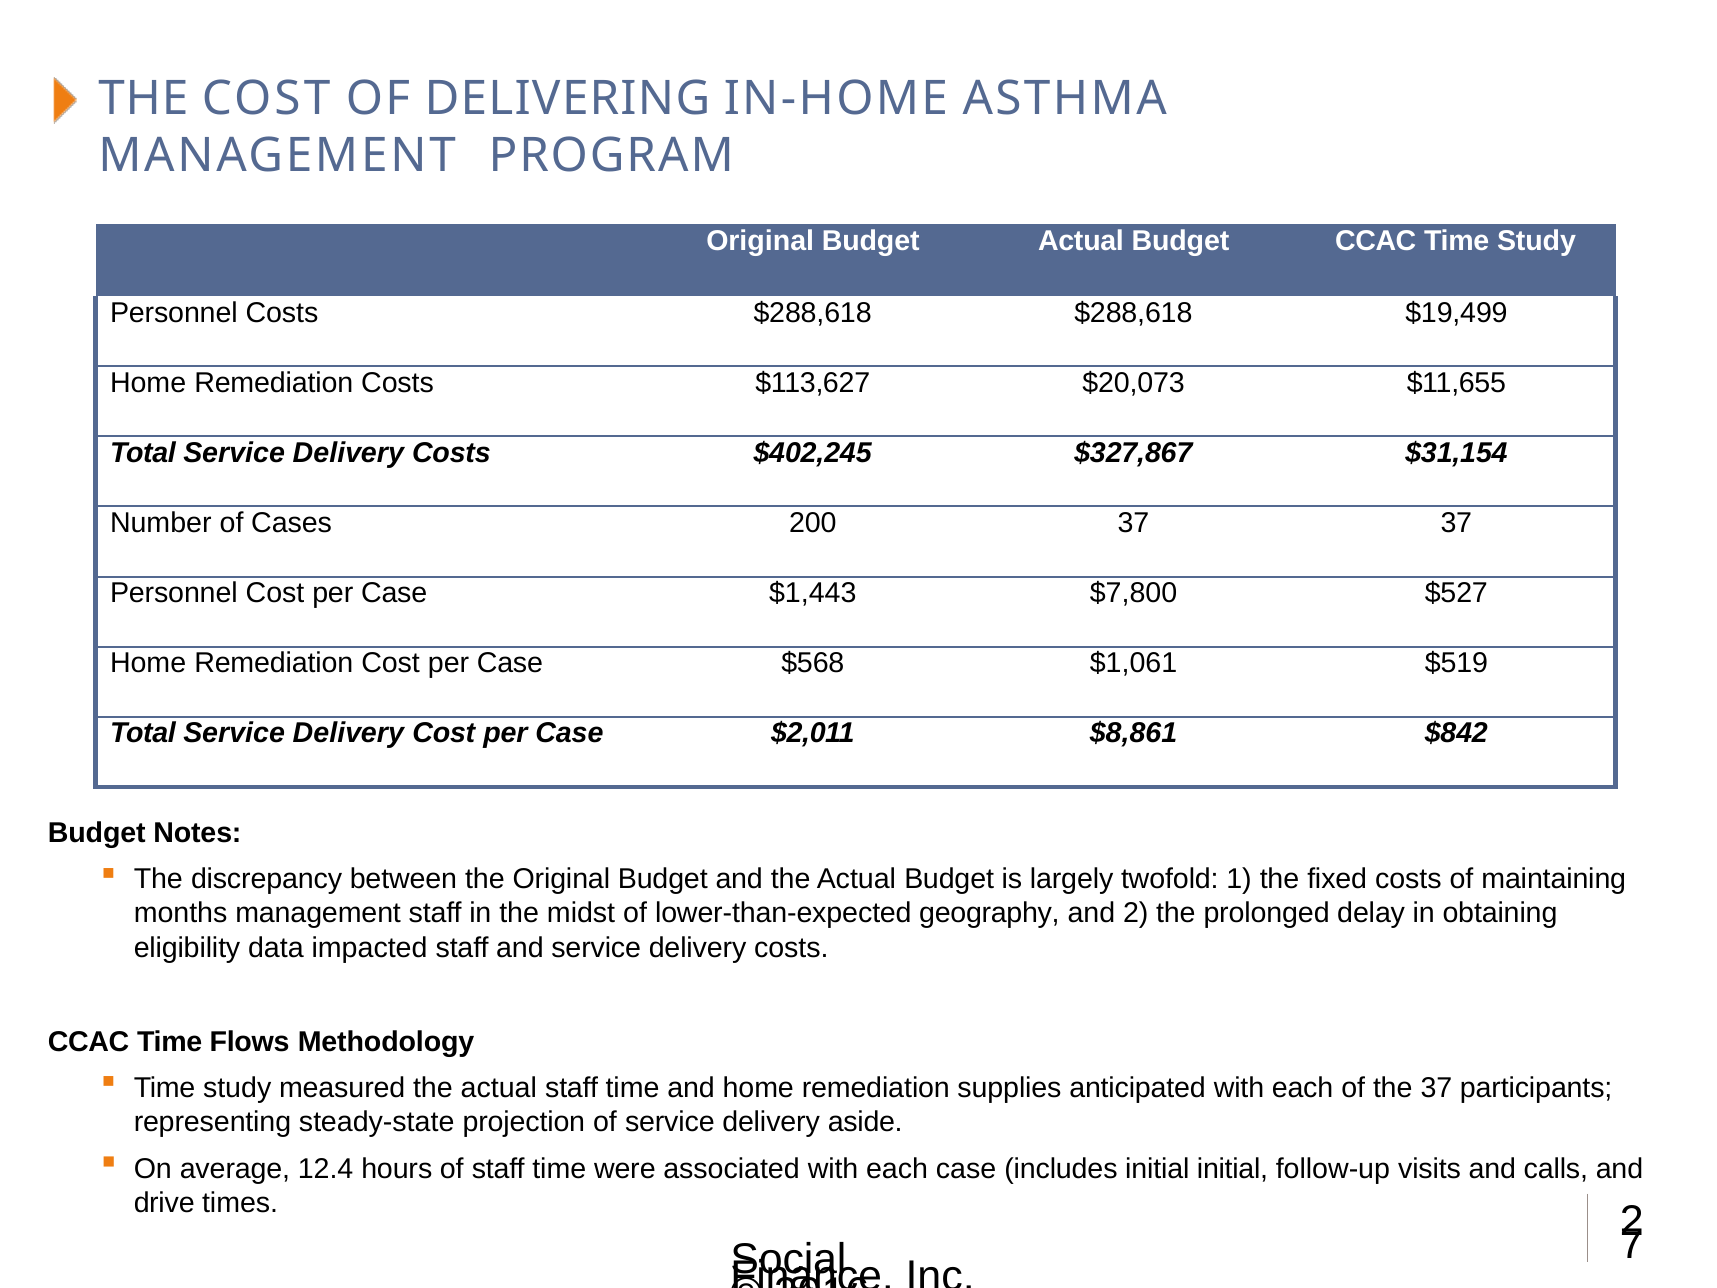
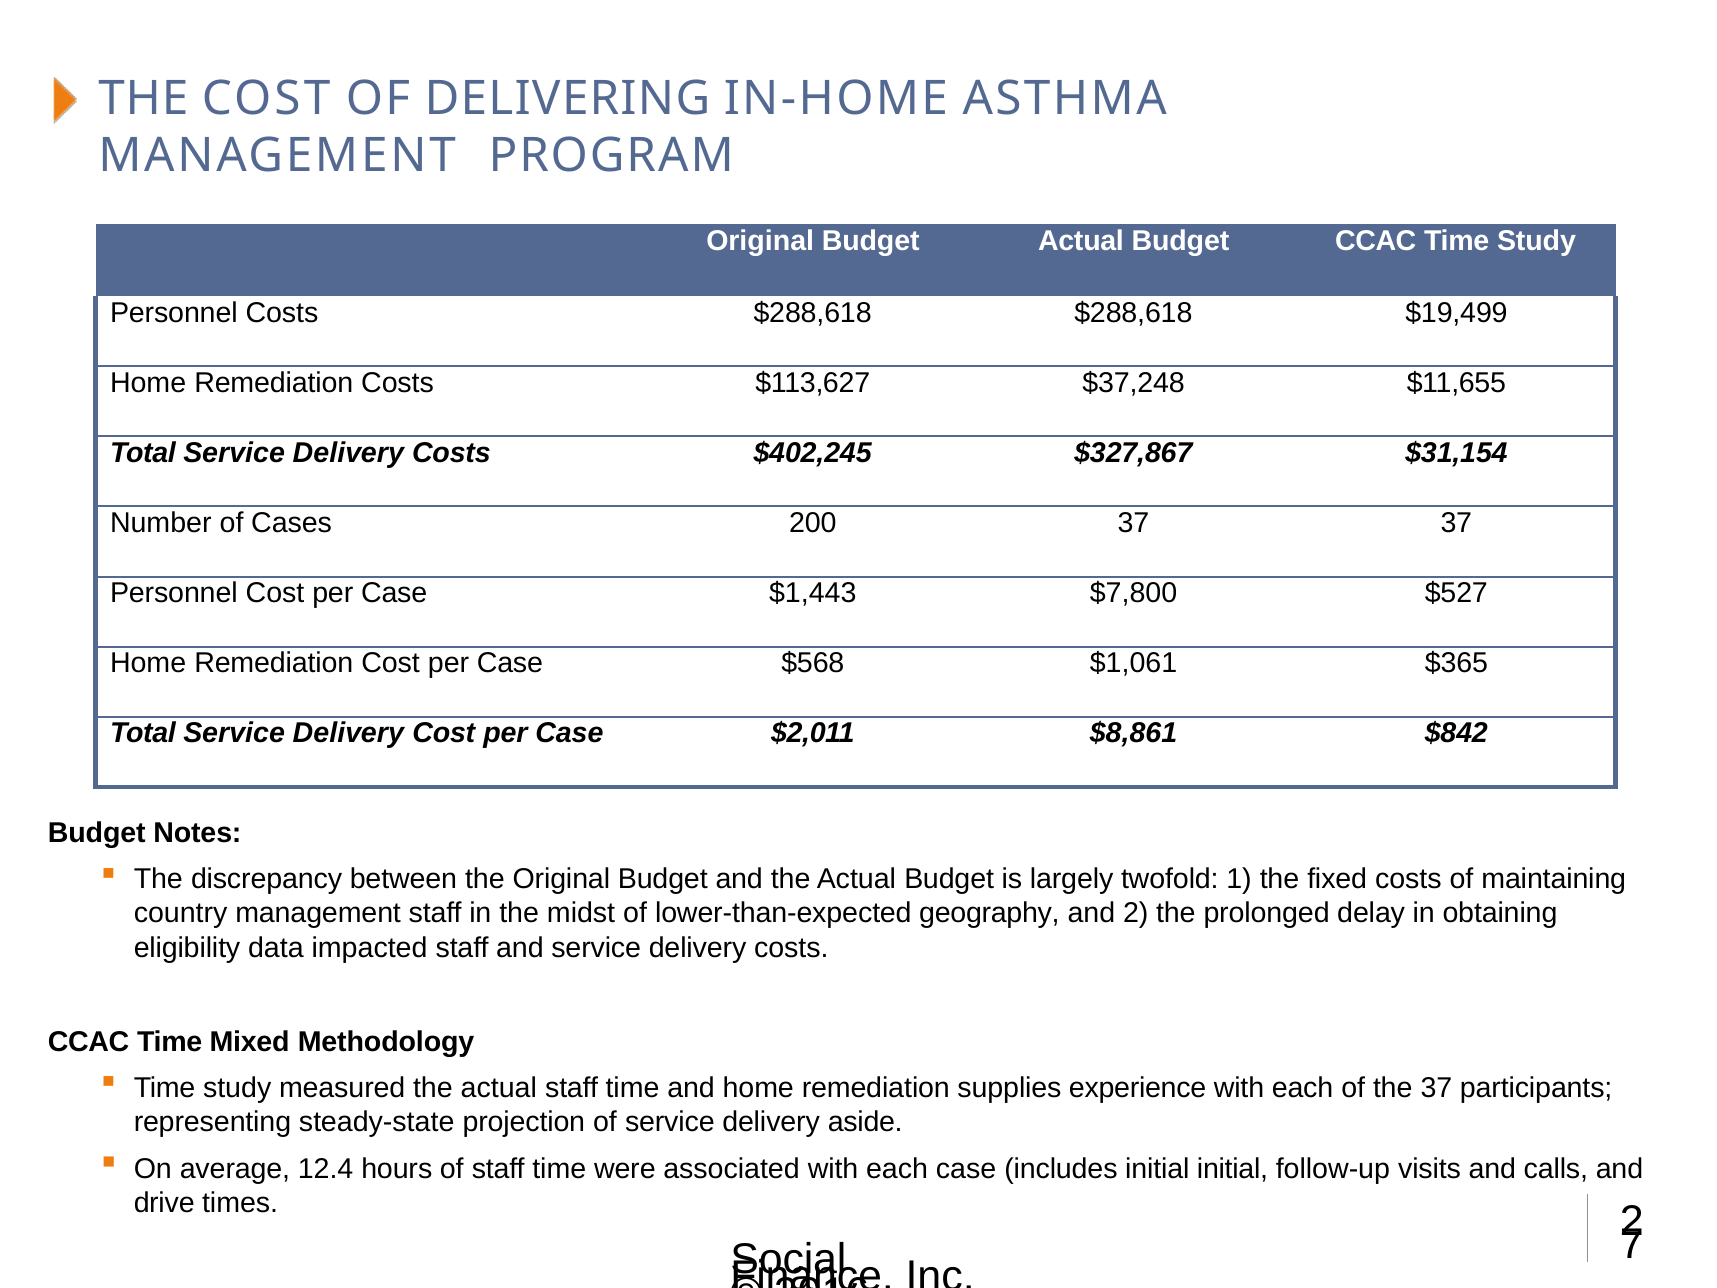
$20,073: $20,073 -> $37,248 (1134, 383)
$519: $519 -> $365 (1456, 663)
months: months -> country (181, 913)
Flows: Flows -> Mixed (250, 1042)
anticipated: anticipated -> experience (1138, 1088)
